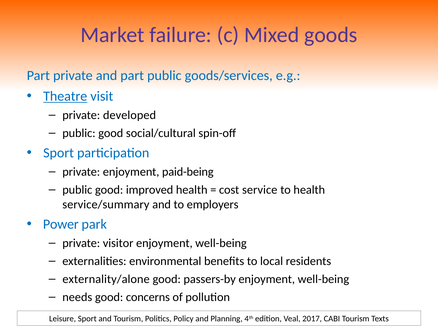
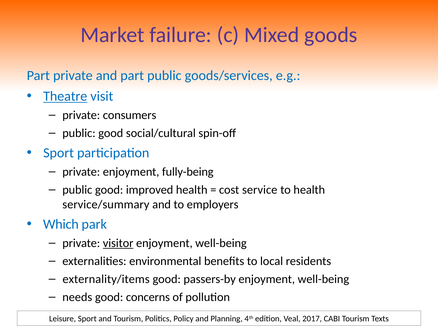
developed: developed -> consumers (130, 115)
paid-being: paid-being -> fully-being (188, 172)
Power: Power -> Which (61, 224)
visitor underline: none -> present (118, 243)
externality/alone: externality/alone -> externality/items (106, 280)
